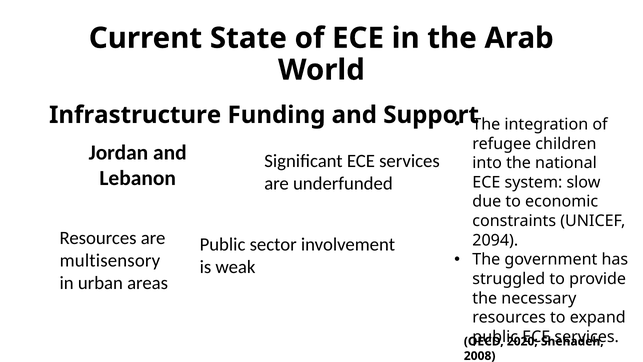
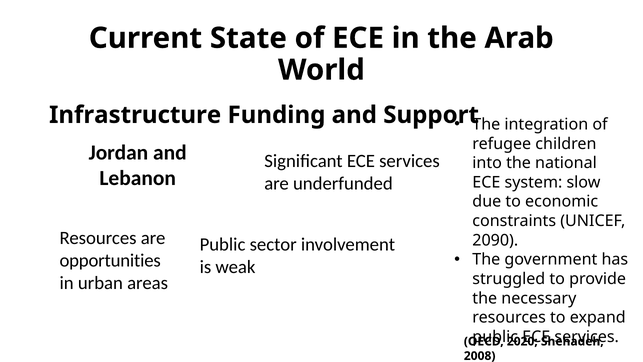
2094: 2094 -> 2090 (495, 240)
multisensory: multisensory -> opportunities (110, 260)
